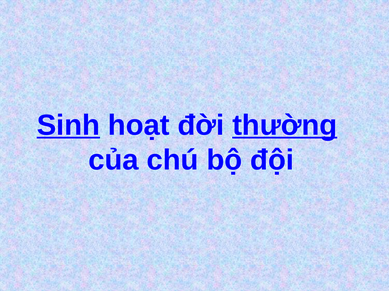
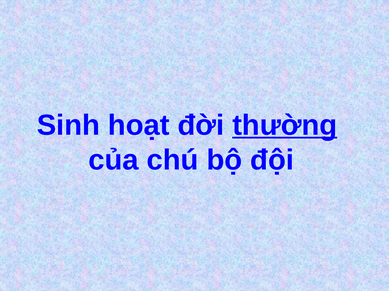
Sinh underline: present -> none (68, 126)
